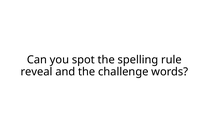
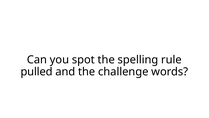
reveal: reveal -> pulled (37, 72)
